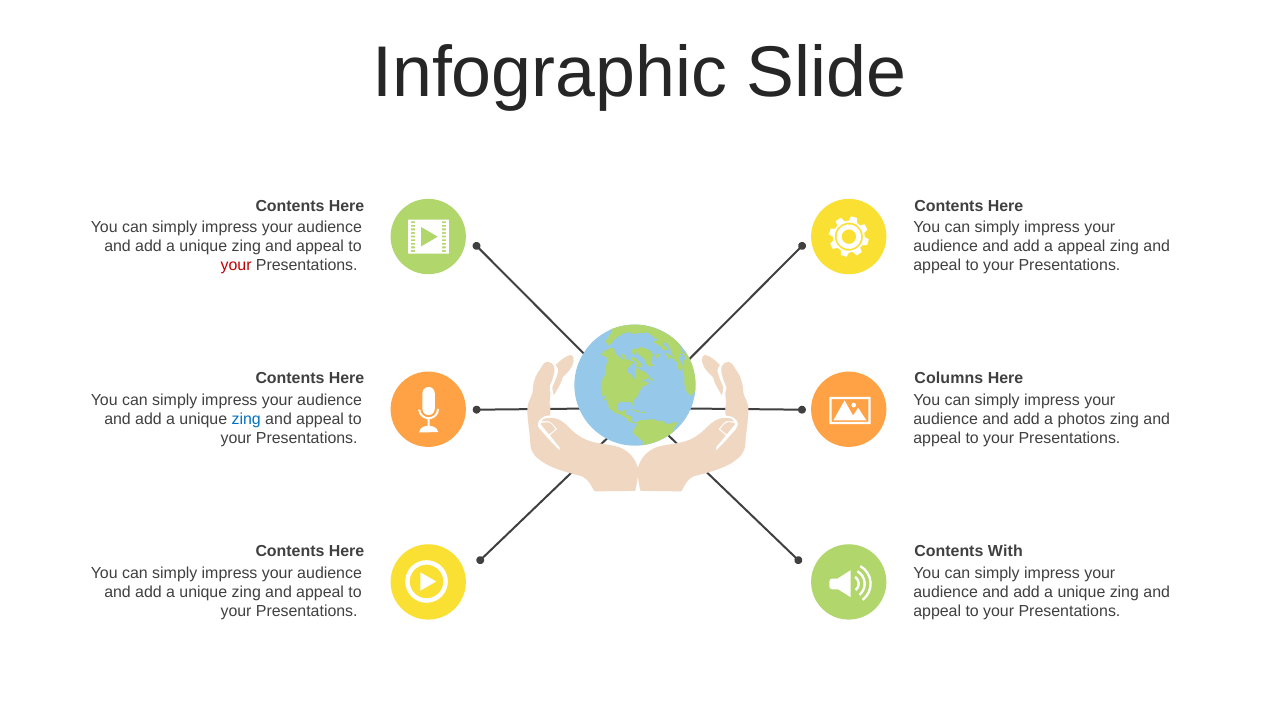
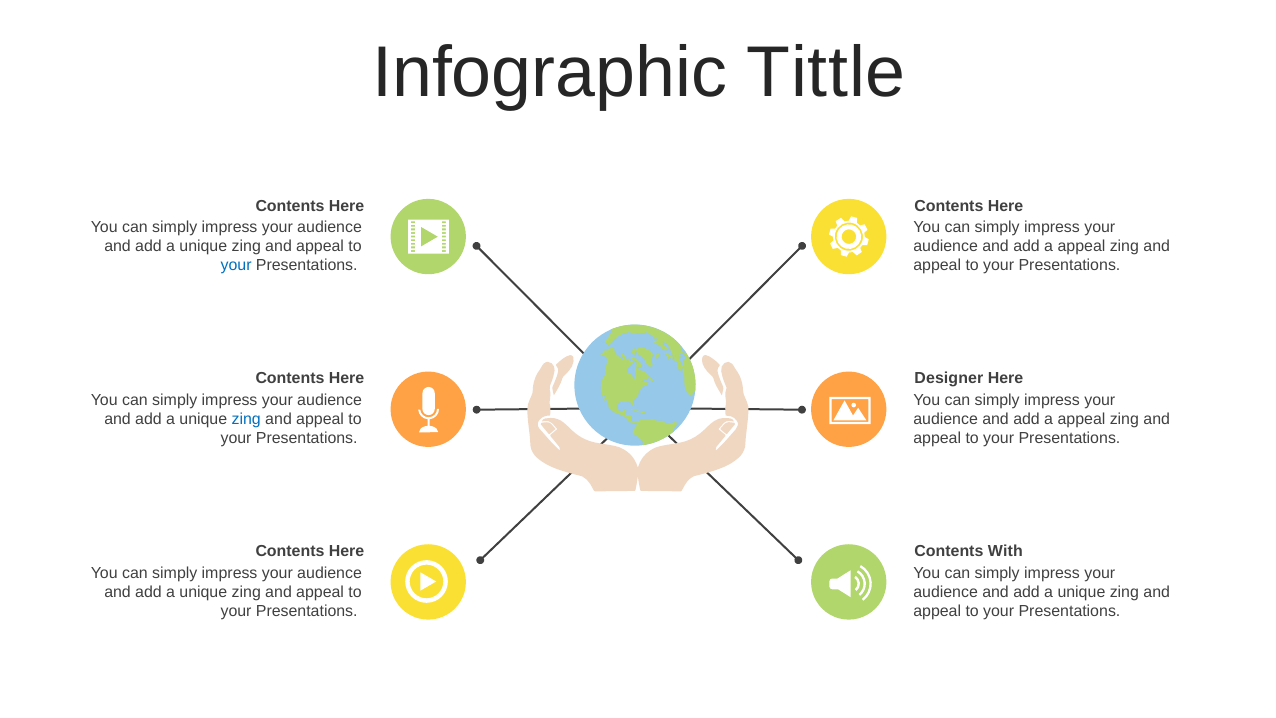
Slide: Slide -> Tittle (826, 73)
your colour: red -> blue (236, 266)
Columns: Columns -> Designer (949, 379)
photos: photos -> appeal (1081, 419)
